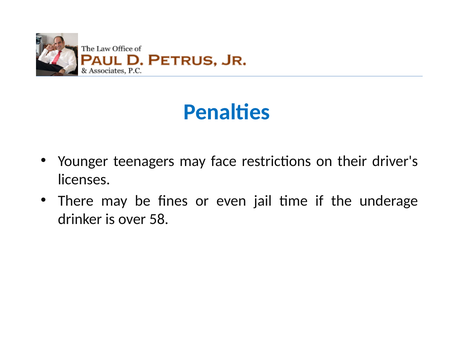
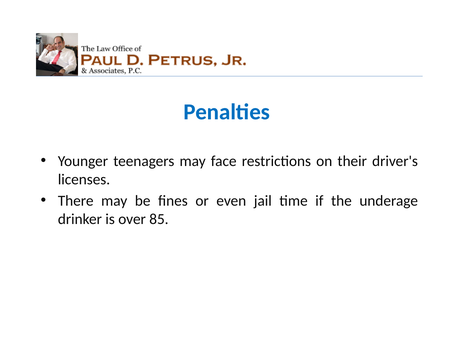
58: 58 -> 85 (159, 219)
